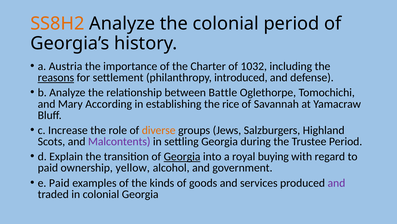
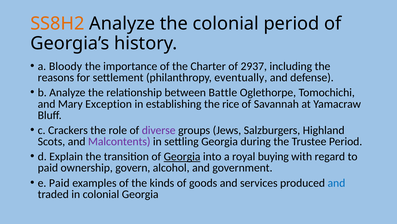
Austria: Austria -> Bloody (66, 66)
1032: 1032 -> 2937 (254, 66)
reasons underline: present -> none (56, 77)
introduced: introduced -> eventually (241, 77)
According: According -> Exception (109, 104)
Increase: Increase -> Crackers (68, 130)
diverse colour: orange -> purple (159, 130)
yellow: yellow -> govern (133, 167)
and colour: purple -> blue (336, 182)
